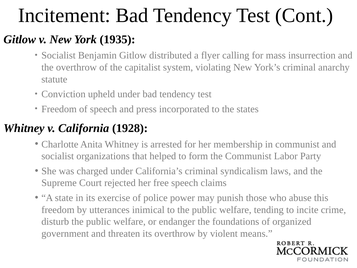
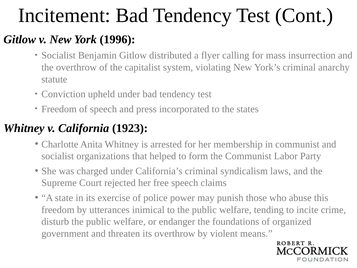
1935: 1935 -> 1996 (117, 39)
1928: 1928 -> 1923 (130, 128)
